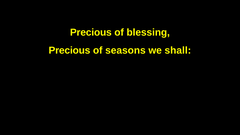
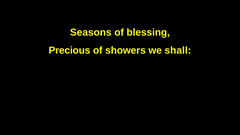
Precious: Precious -> Seasons (91, 32)
seasons: seasons -> showers (125, 50)
